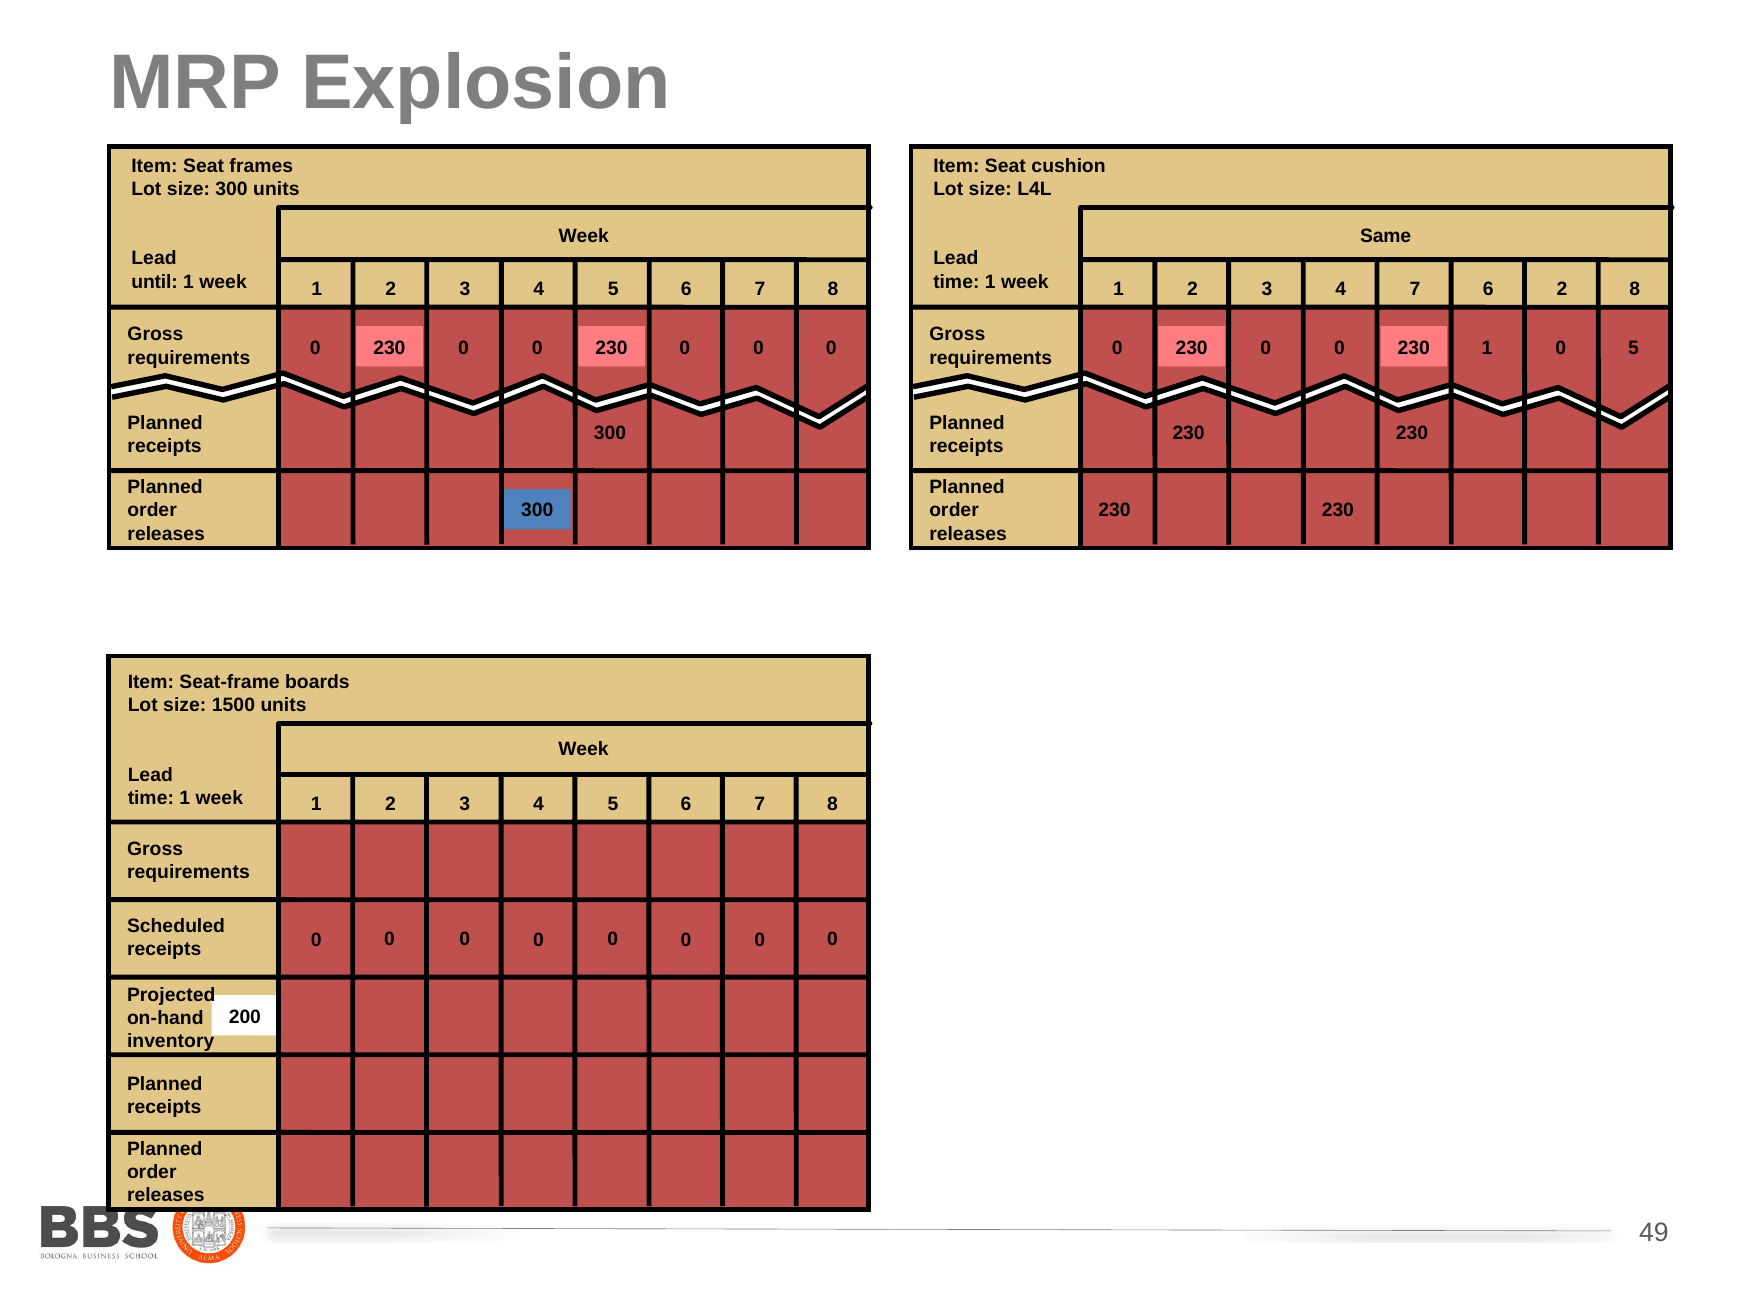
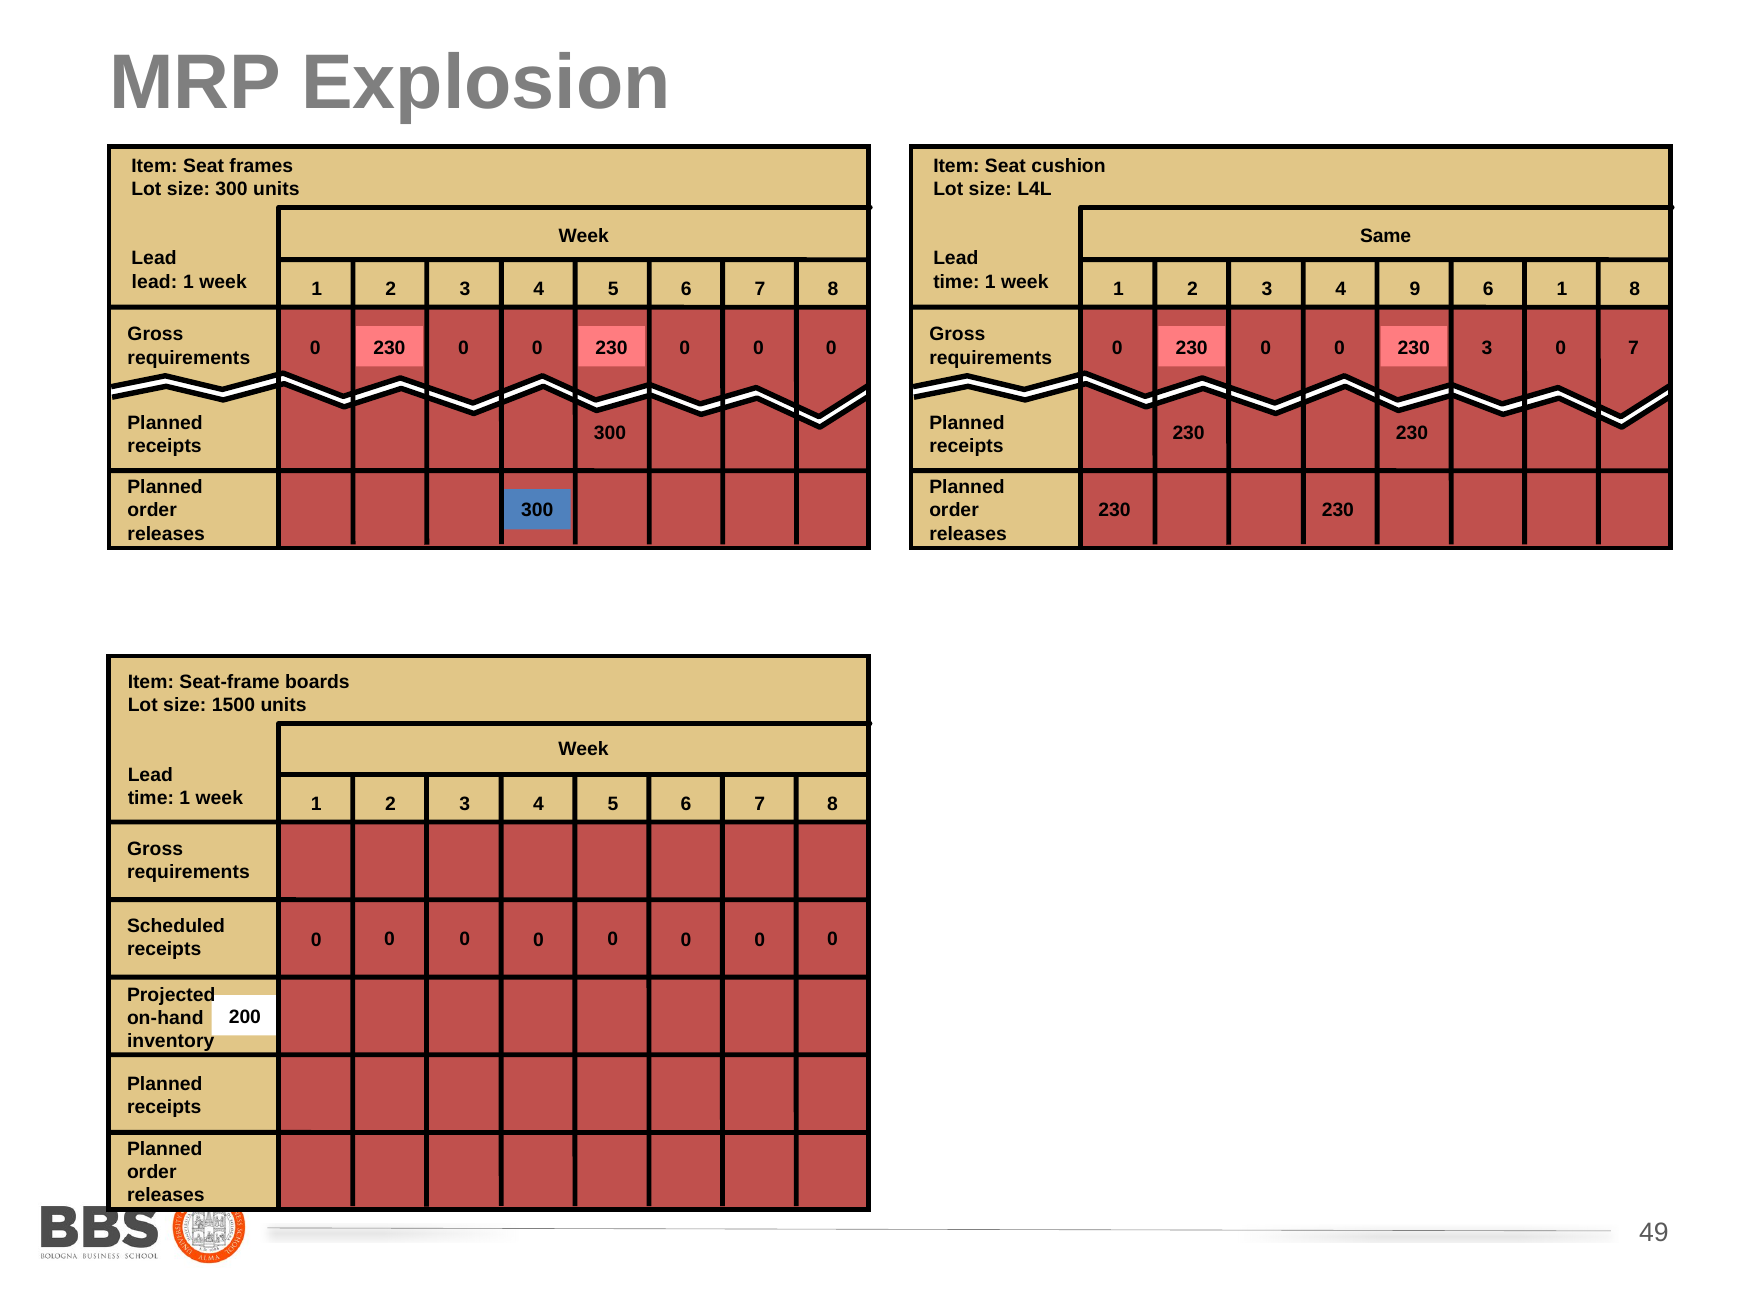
until: until -> lead (154, 282)
4 7: 7 -> 9 (1415, 289)
6 2: 2 -> 1 (1562, 289)
0 5: 5 -> 7 (1633, 348)
0 1: 1 -> 3 (1487, 348)
